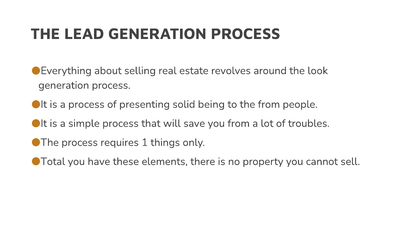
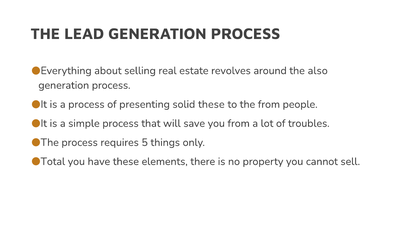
look: look -> also (318, 71)
solid being: being -> these (211, 104)
1: 1 -> 5 (145, 142)
